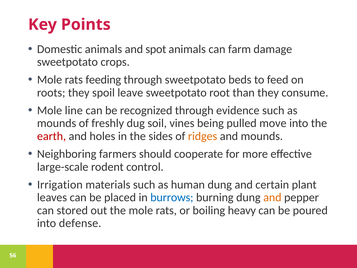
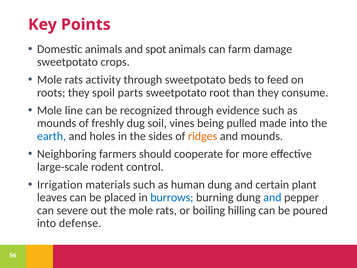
feeding: feeding -> activity (103, 80)
leave: leave -> parts (130, 93)
move: move -> made (273, 123)
earth colour: red -> blue (52, 136)
and colour: orange -> blue (272, 197)
stored: stored -> severe (72, 210)
heavy: heavy -> hilling (242, 210)
